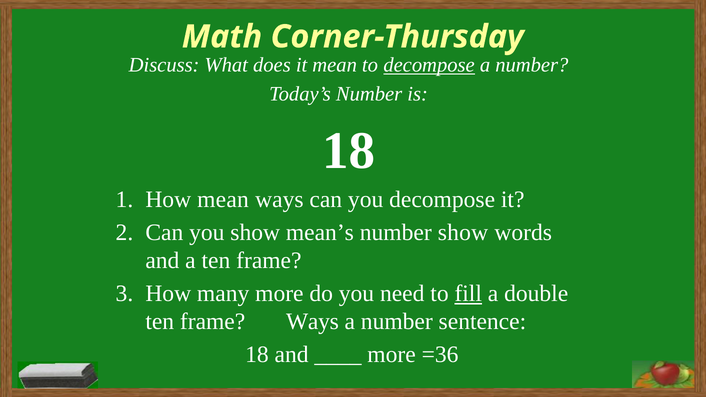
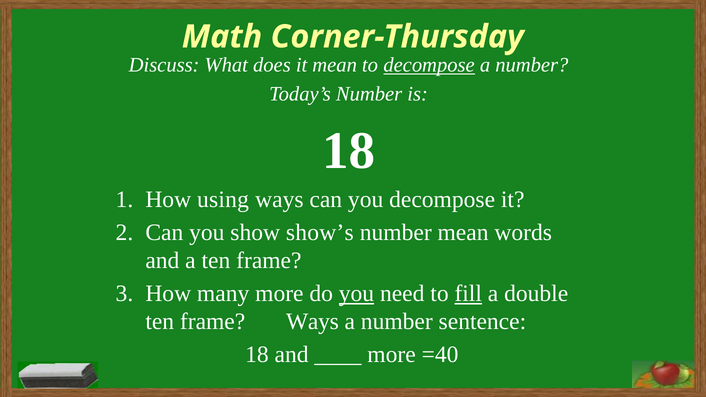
How mean: mean -> using (223, 199)
mean’s: mean’s -> show’s (320, 232)
number show: show -> mean (463, 232)
you underline: none -> present (356, 294)
=36: =36 -> =40 (440, 355)
